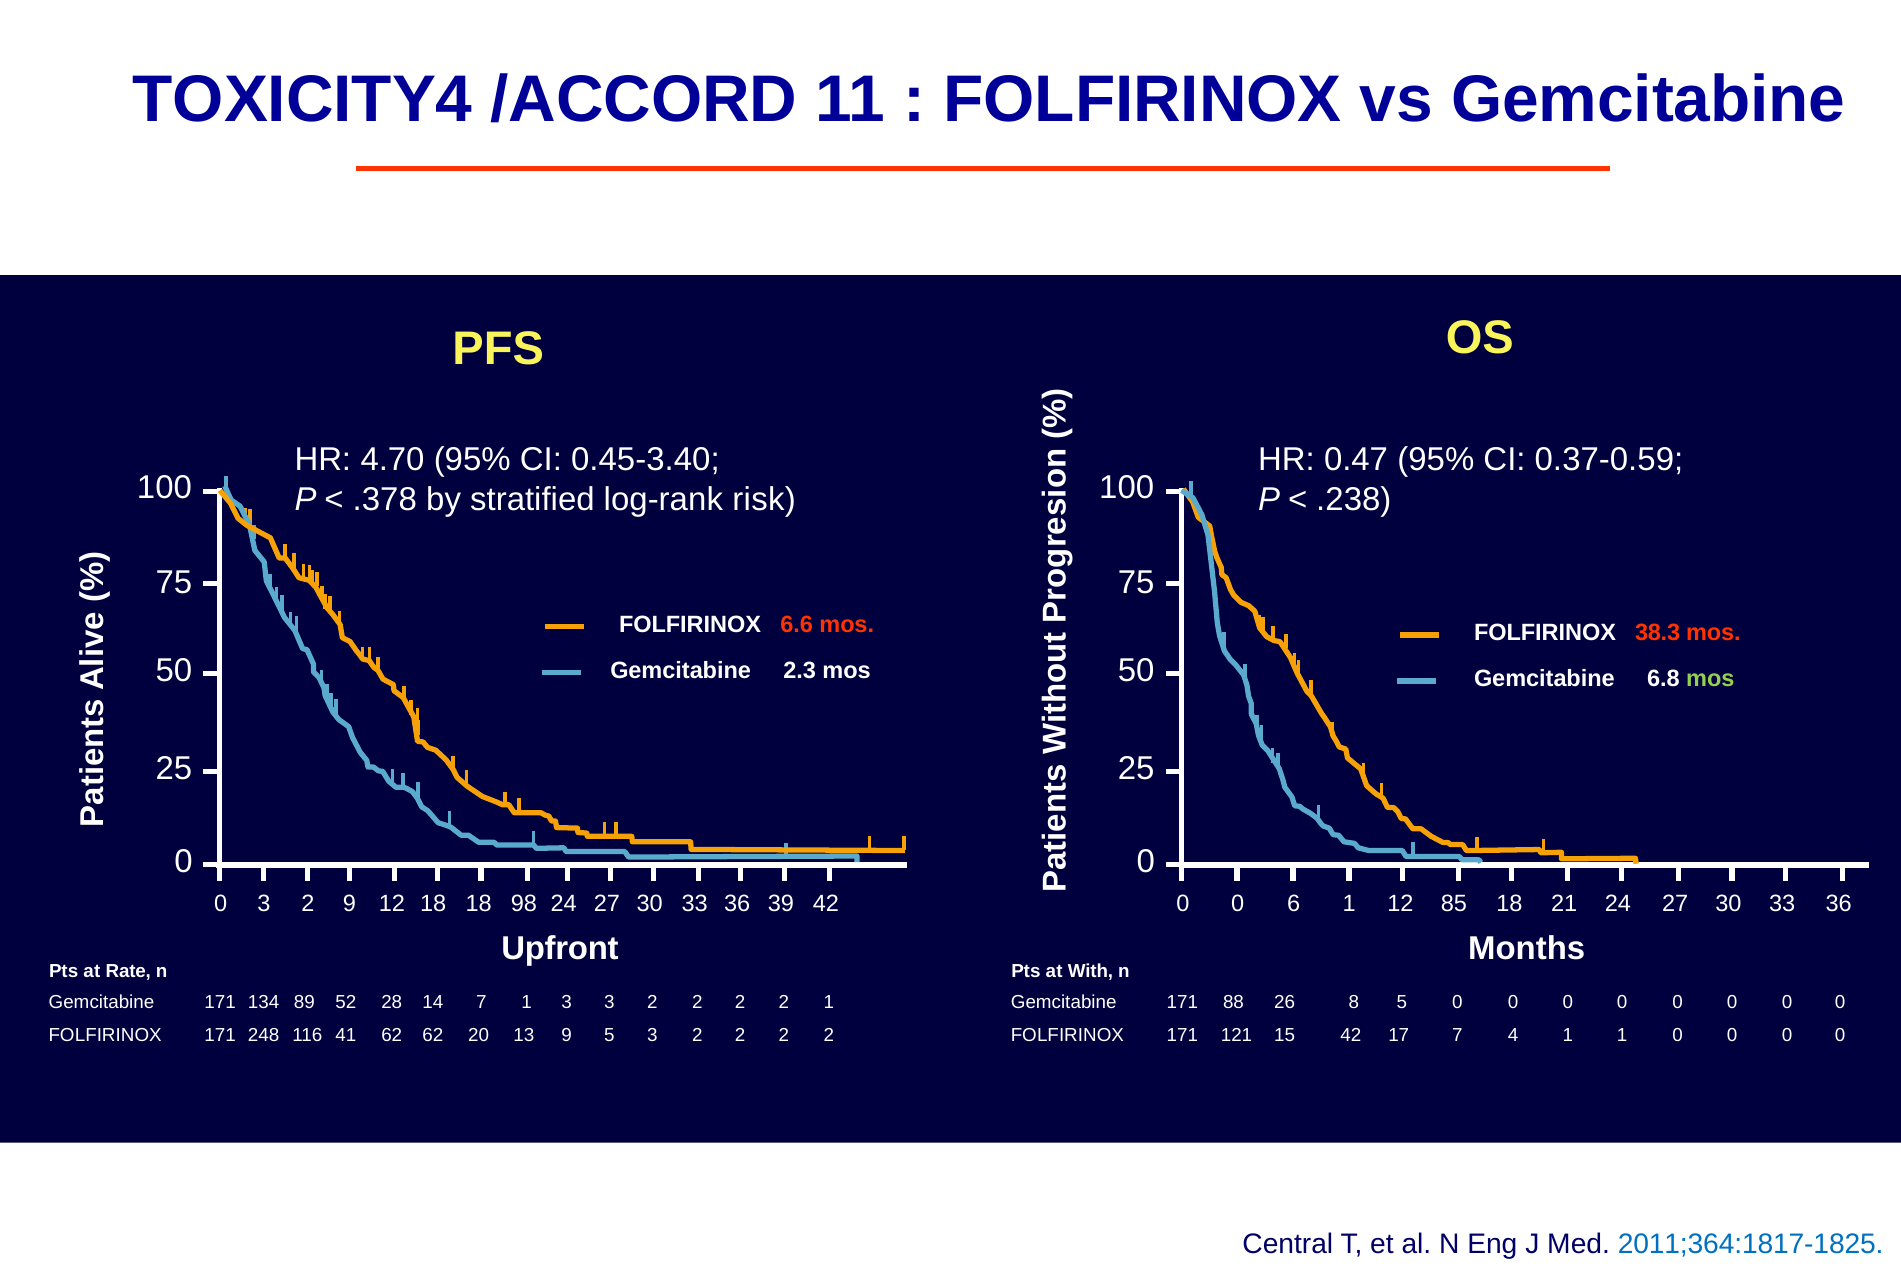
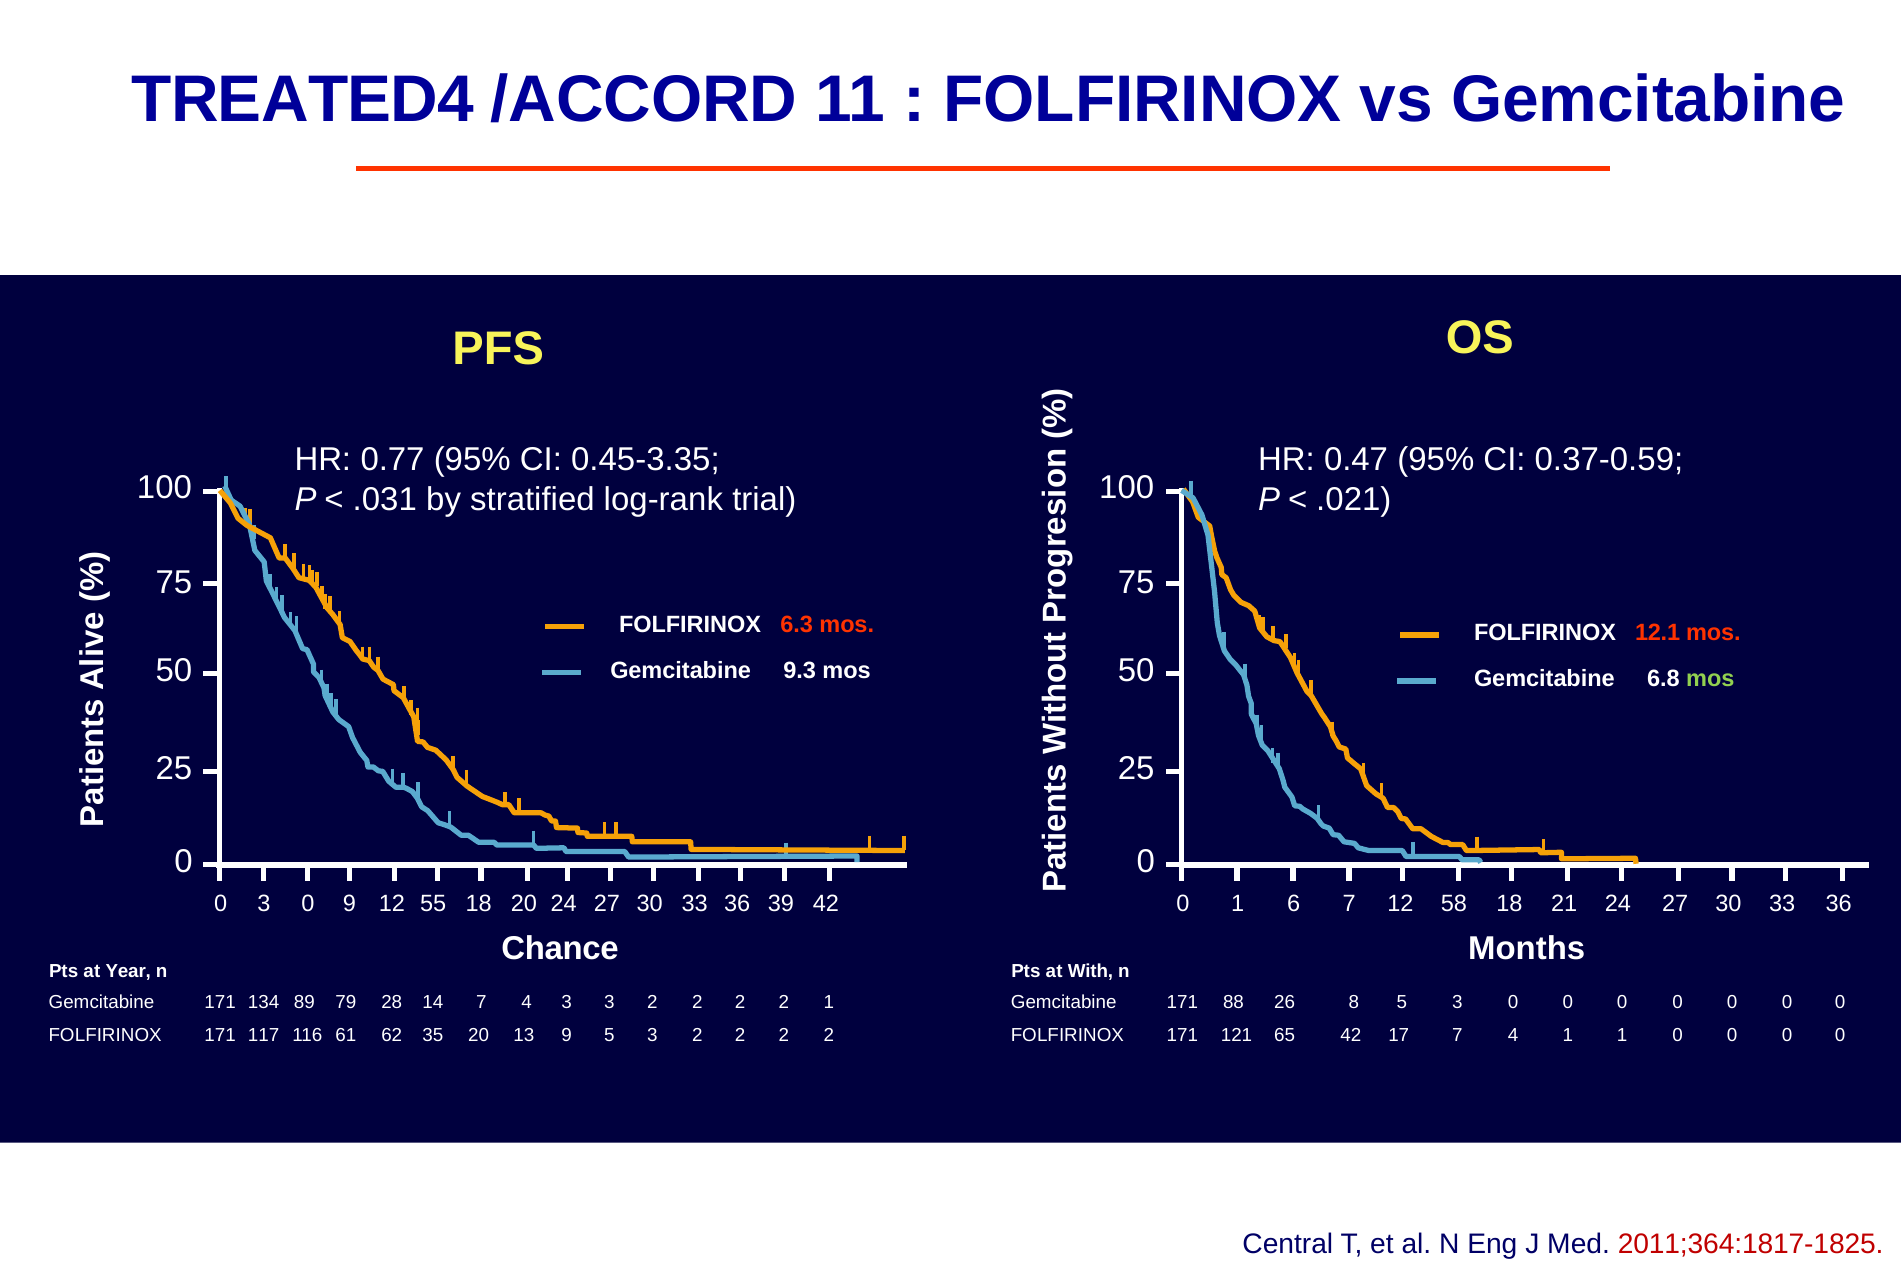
TOXICITY4: TOXICITY4 -> TREATED4 (303, 99)
4.70: 4.70 -> 0.77 (393, 460)
0.45-3.40: 0.45-3.40 -> 0.45-3.35 (645, 460)
.378: .378 -> .031 (385, 499)
risk: risk -> trial (764, 499)
.238: .238 -> .021 (1354, 499)
6.6: 6.6 -> 6.3 (797, 624)
38.3: 38.3 -> 12.1 (1658, 633)
2.3: 2.3 -> 9.3 (800, 670)
0 3 2: 2 -> 0 (308, 903)
12 18: 18 -> 55 (433, 903)
18 98: 98 -> 20 (524, 903)
0: 0 -> 1 (1238, 903)
6 1: 1 -> 7 (1349, 903)
85: 85 -> 58 (1454, 903)
Upfront: Upfront -> Chance (560, 948)
Rate: Rate -> Year (128, 971)
52: 52 -> 79 (346, 1002)
14 7 1: 1 -> 4 (527, 1002)
5 0: 0 -> 3 (1457, 1002)
248: 248 -> 117 (264, 1035)
41: 41 -> 61 (346, 1035)
62 62: 62 -> 35 (433, 1035)
15: 15 -> 65 (1285, 1035)
2011;364:1817-1825 colour: blue -> red (1751, 1243)
